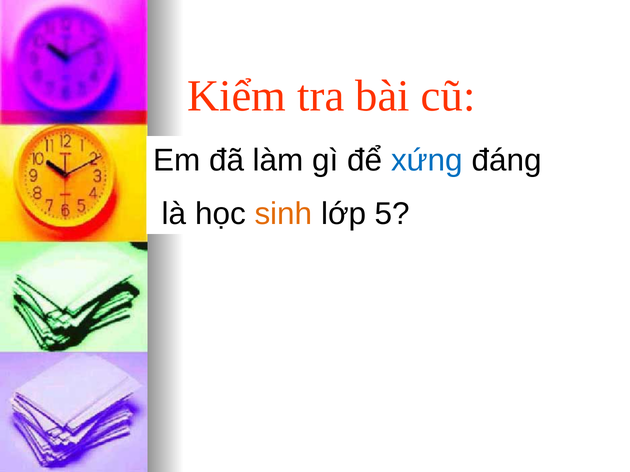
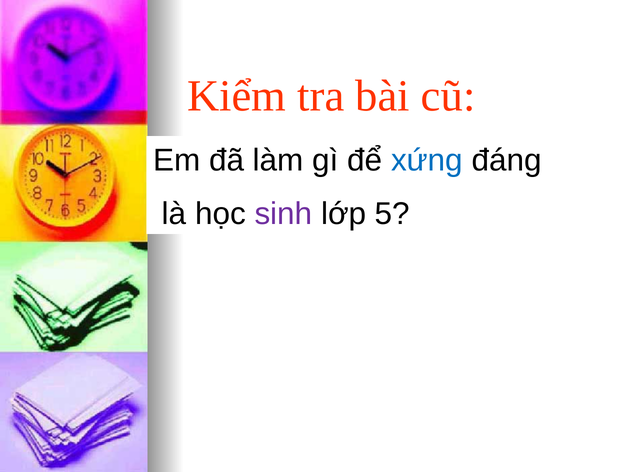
sinh colour: orange -> purple (283, 214)
